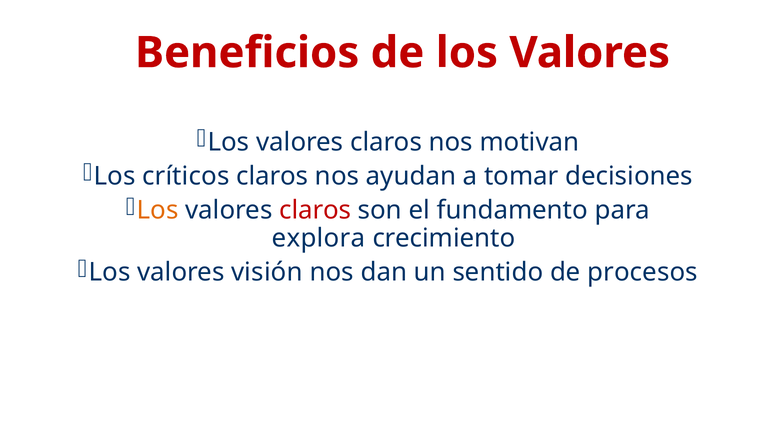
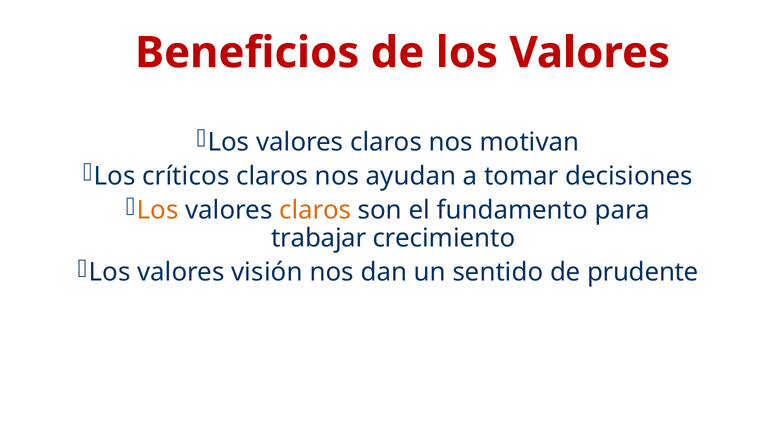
claros colour: red -> orange (315, 210)
explora: explora -> trabajar (319, 238)
procesos: procesos -> prudente (643, 272)
